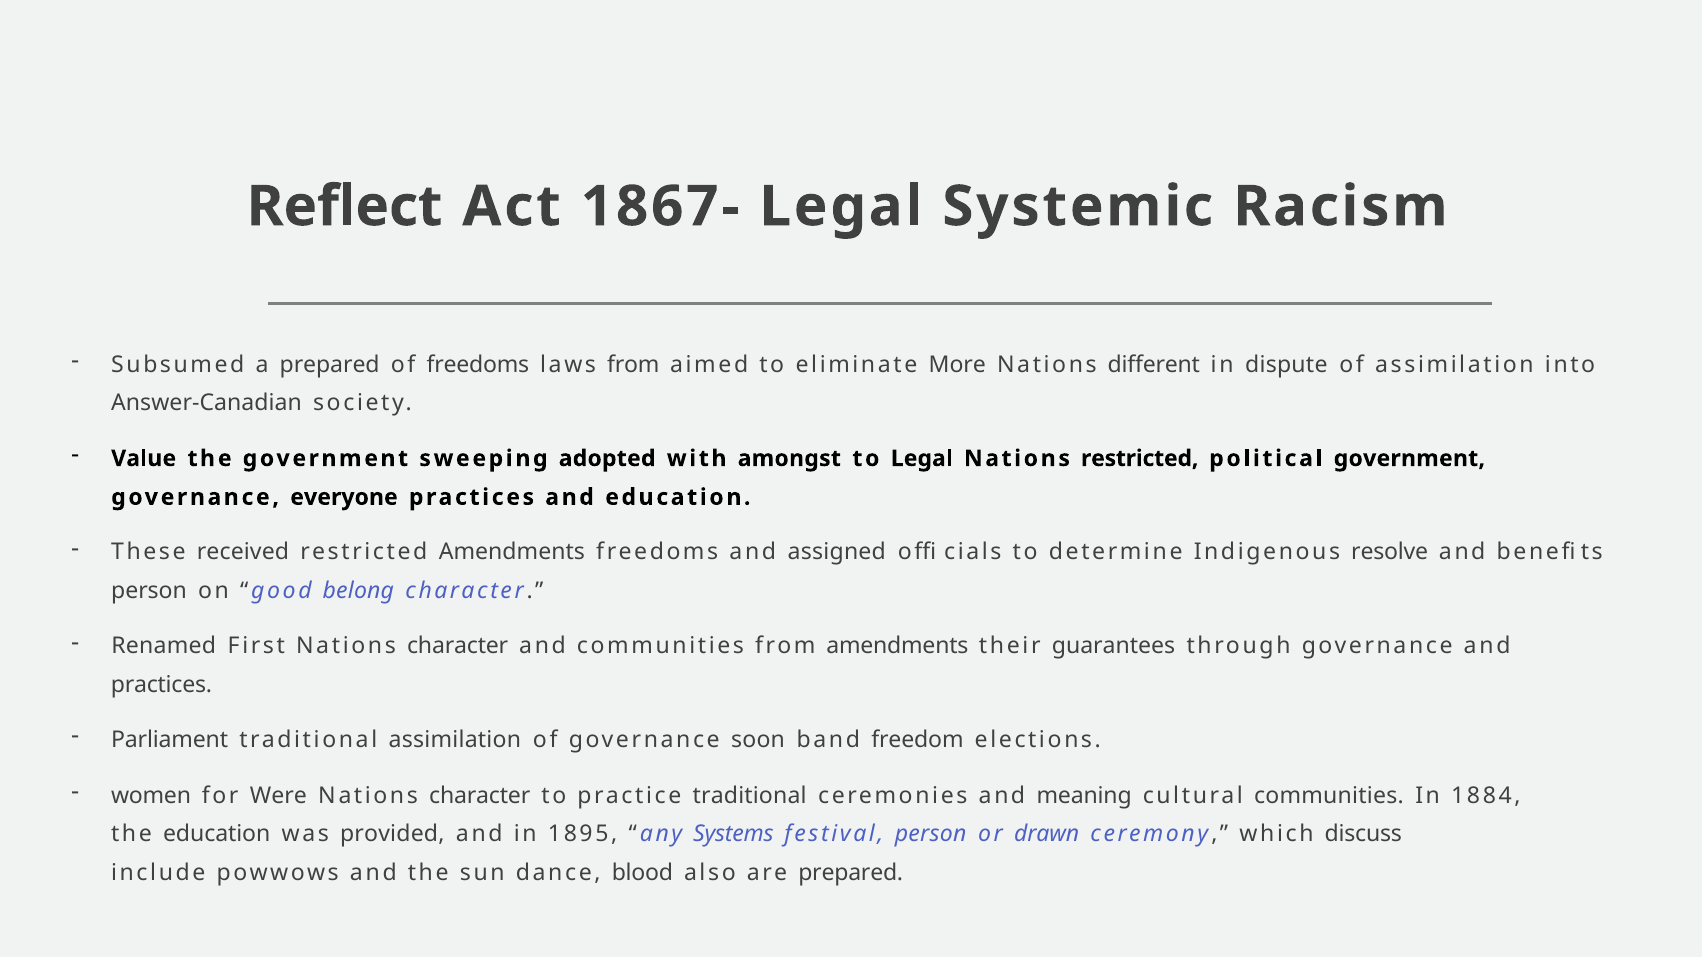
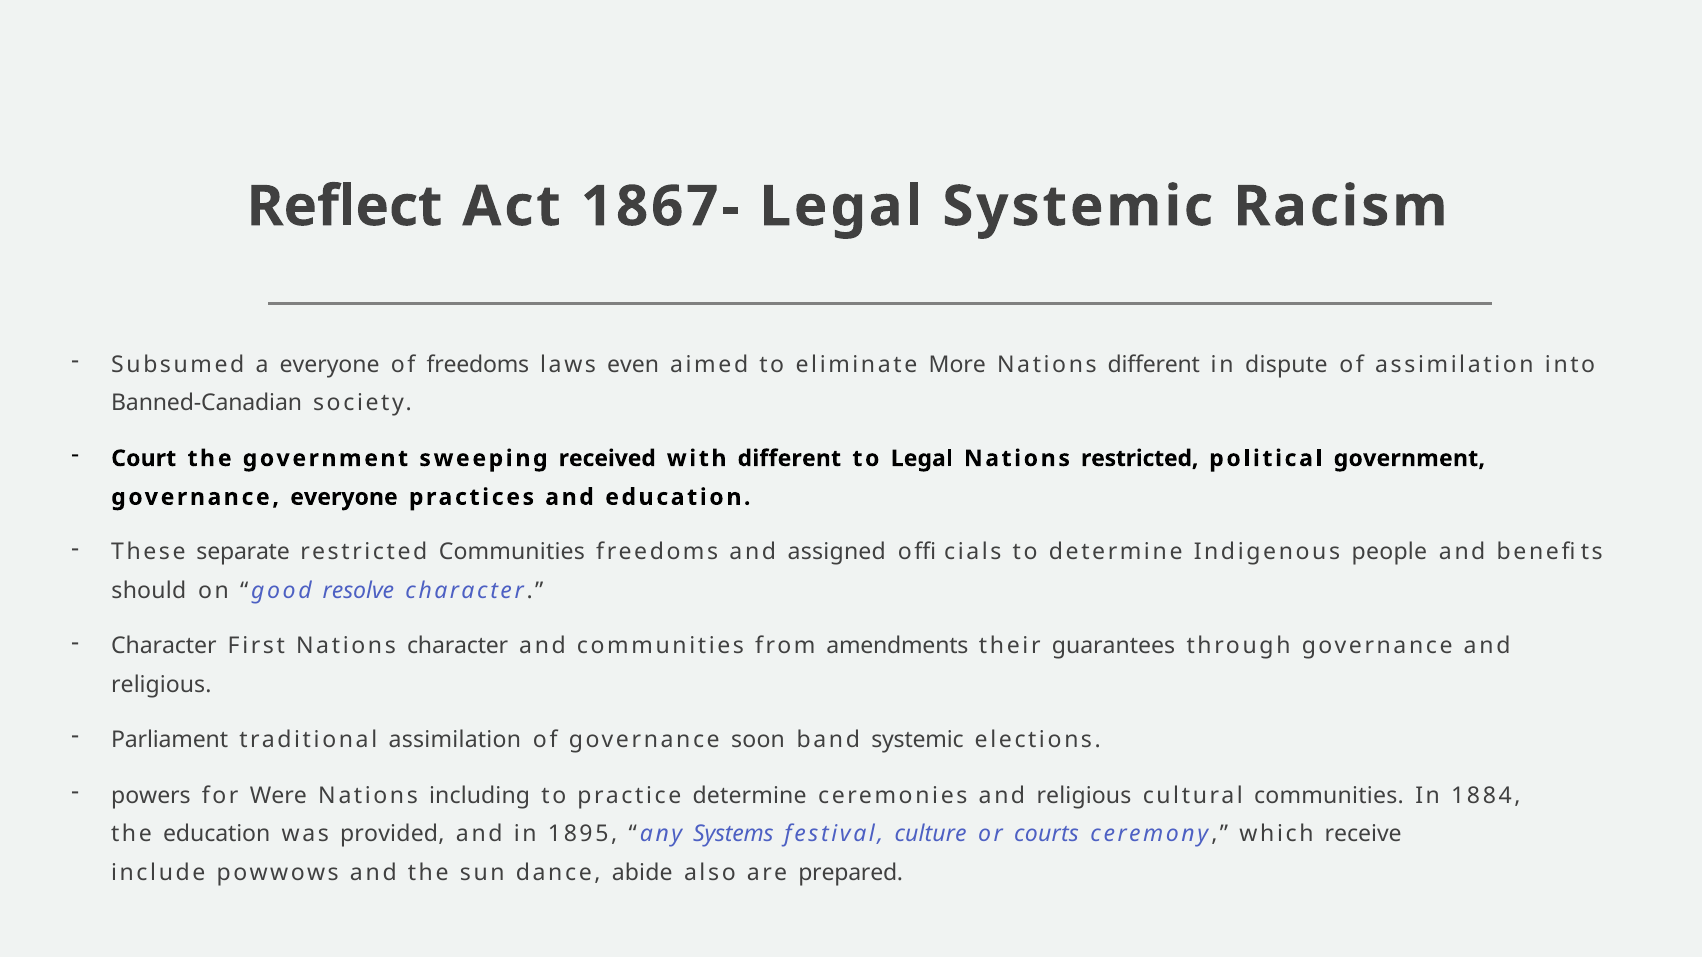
a prepared: prepared -> everyone (330, 365)
laws from: from -> even (633, 365)
Answer-Canadian: Answer-Canadian -> Banned-Canadian (207, 403)
Value: Value -> Court (144, 459)
adopted: adopted -> received (607, 459)
with amongst: amongst -> different (789, 459)
received: received -> separate (243, 553)
restricted Amendments: Amendments -> Communities (512, 553)
resolve: resolve -> people (1389, 553)
person: person -> should (149, 591)
belong: belong -> resolve (358, 591)
Renamed: Renamed -> Character (164, 647)
practices: practices -> religious (161, 685)
band freedom: freedom -> systemic (917, 741)
women: women -> powers (151, 796)
character: character -> including (480, 796)
practice traditional: traditional -> determine (750, 796)
ceremonies and meaning: meaning -> religious (1084, 796)
festival person: person -> culture (931, 835)
drawn: drawn -> courts (1047, 835)
discuss: discuss -> receive (1363, 835)
blood: blood -> abide (642, 873)
